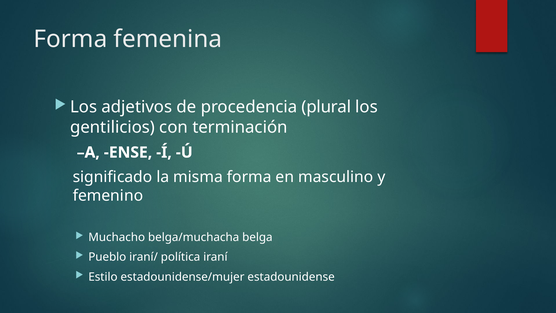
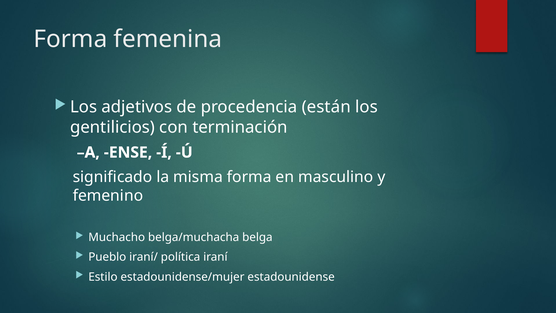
plural: plural -> están (326, 107)
